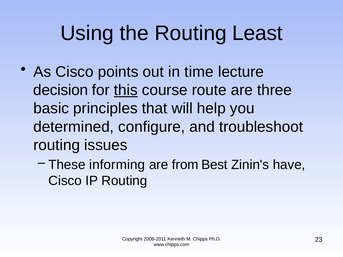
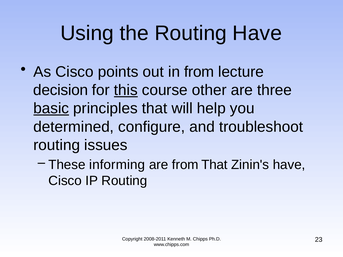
Routing Least: Least -> Have (257, 33)
in time: time -> from (199, 72)
route: route -> other (209, 90)
basic underline: none -> present (51, 109)
from Best: Best -> That (215, 165)
